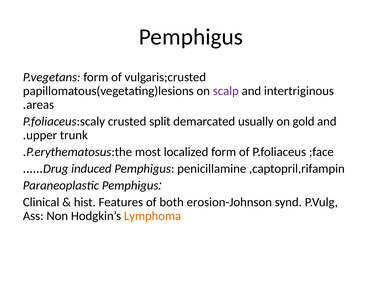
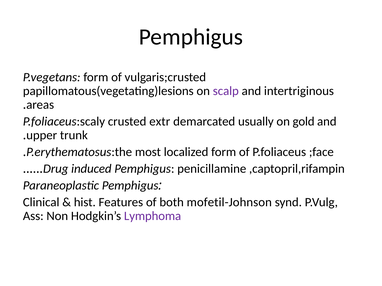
split: split -> extr (160, 122)
erosion-Johnson: erosion-Johnson -> mofetil-Johnson (229, 203)
Lymphoma colour: orange -> purple (153, 216)
